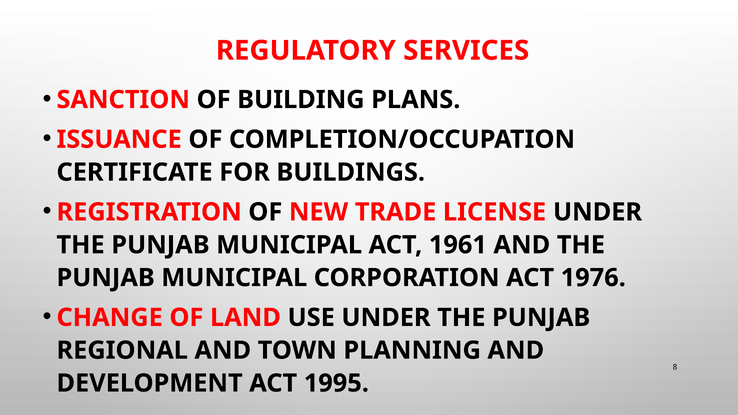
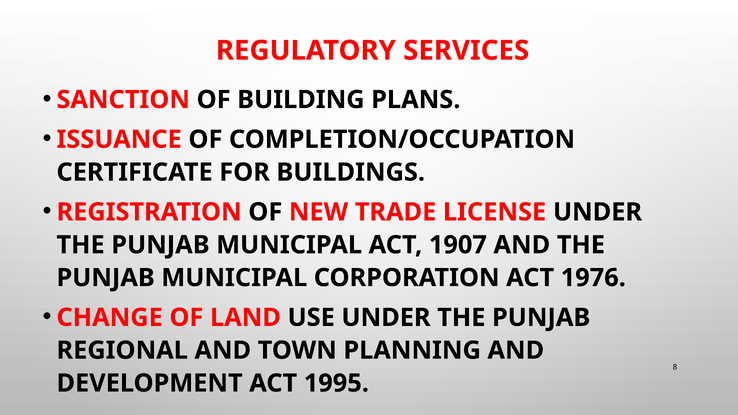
1961: 1961 -> 1907 (458, 245)
